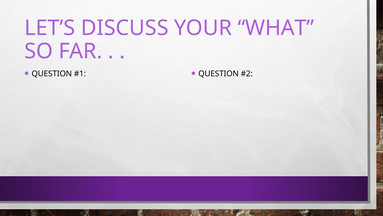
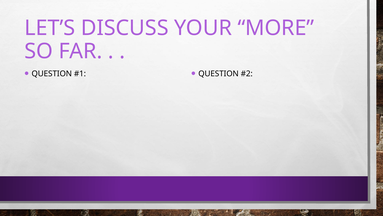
WHAT: WHAT -> MORE (276, 28)
